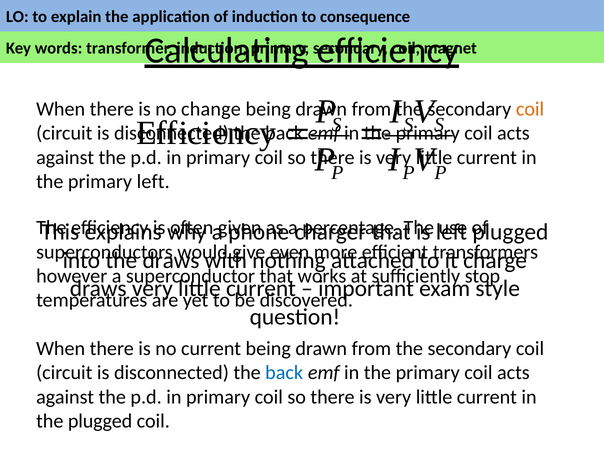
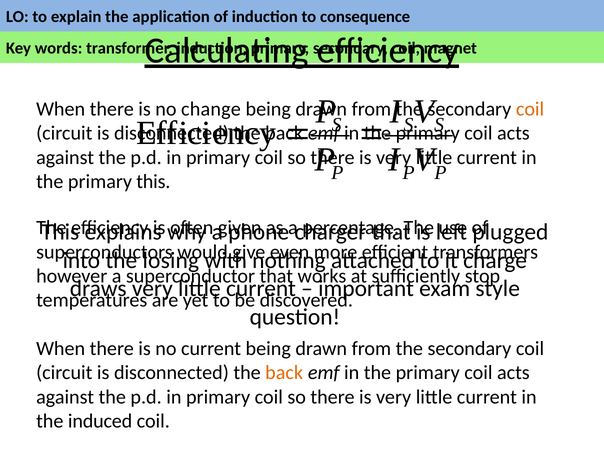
primary left: left -> this (153, 182)
draws: draws -> losing (171, 260)
back colour: blue -> orange (284, 373)
the plugged: plugged -> induced (100, 421)
